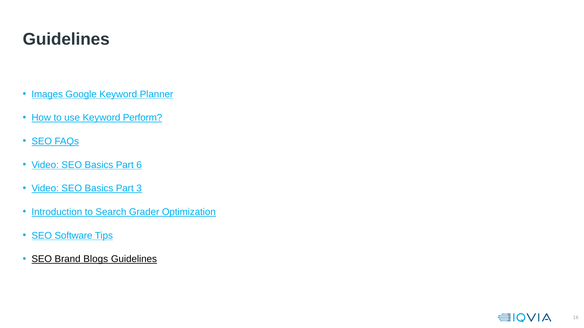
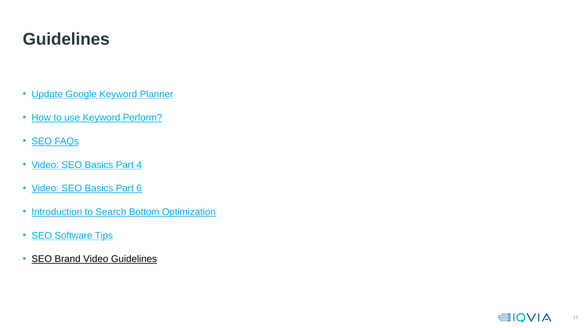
Images: Images -> Update (47, 94)
6: 6 -> 4 (139, 165)
3: 3 -> 6 (139, 189)
Grader: Grader -> Bottom (144, 212)
Brand Blogs: Blogs -> Video (96, 260)
